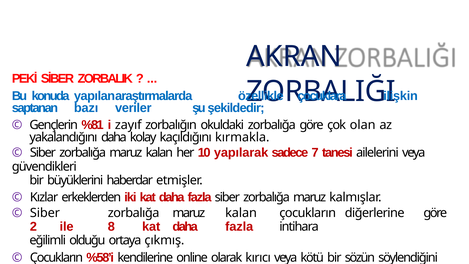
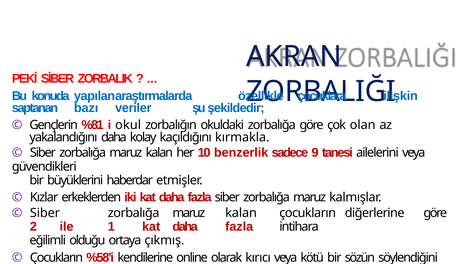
zayıf: zayıf -> okul (128, 125)
yapılarak: yapılarak -> benzerlik (241, 153)
7: 7 -> 9 (315, 153)
8: 8 -> 1 (111, 226)
